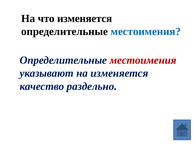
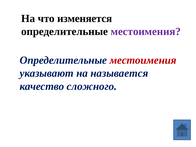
местоимения colour: blue -> purple (146, 32)
на изменяется: изменяется -> называется (119, 73)
раздельно: раздельно -> сложного (92, 86)
